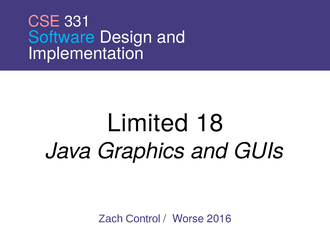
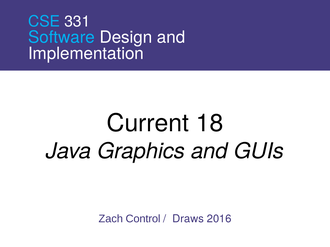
CSE colour: pink -> light blue (44, 22)
Limited: Limited -> Current (148, 123)
Worse: Worse -> Draws (188, 219)
